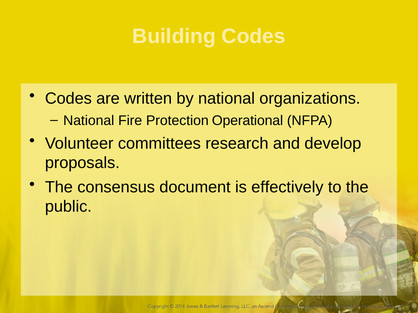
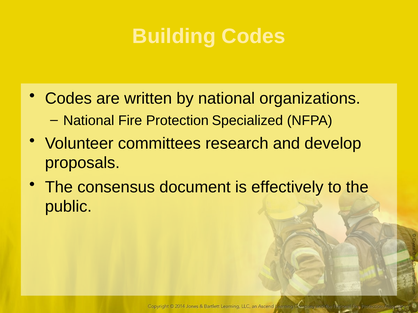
Operational: Operational -> Specialized (247, 121)
